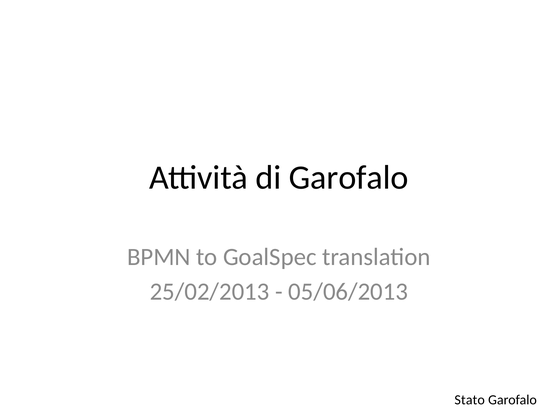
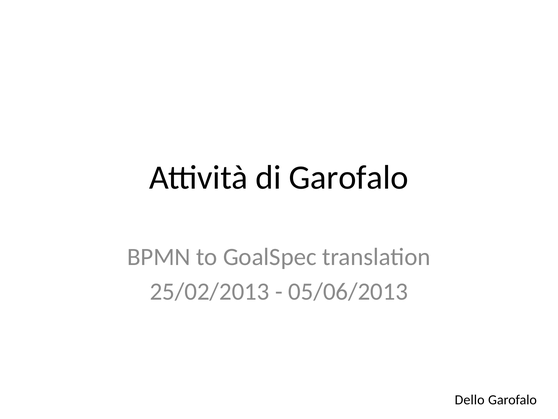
Stato: Stato -> Dello (470, 399)
